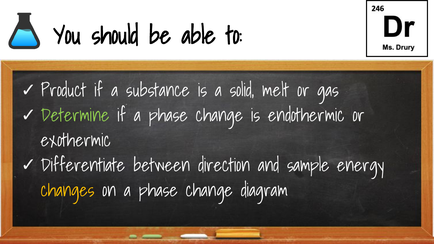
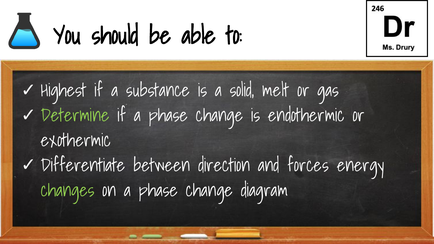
Product: Product -> Highest (64, 91)
sample: sample -> forces (308, 166)
changes colour: yellow -> light green (68, 190)
